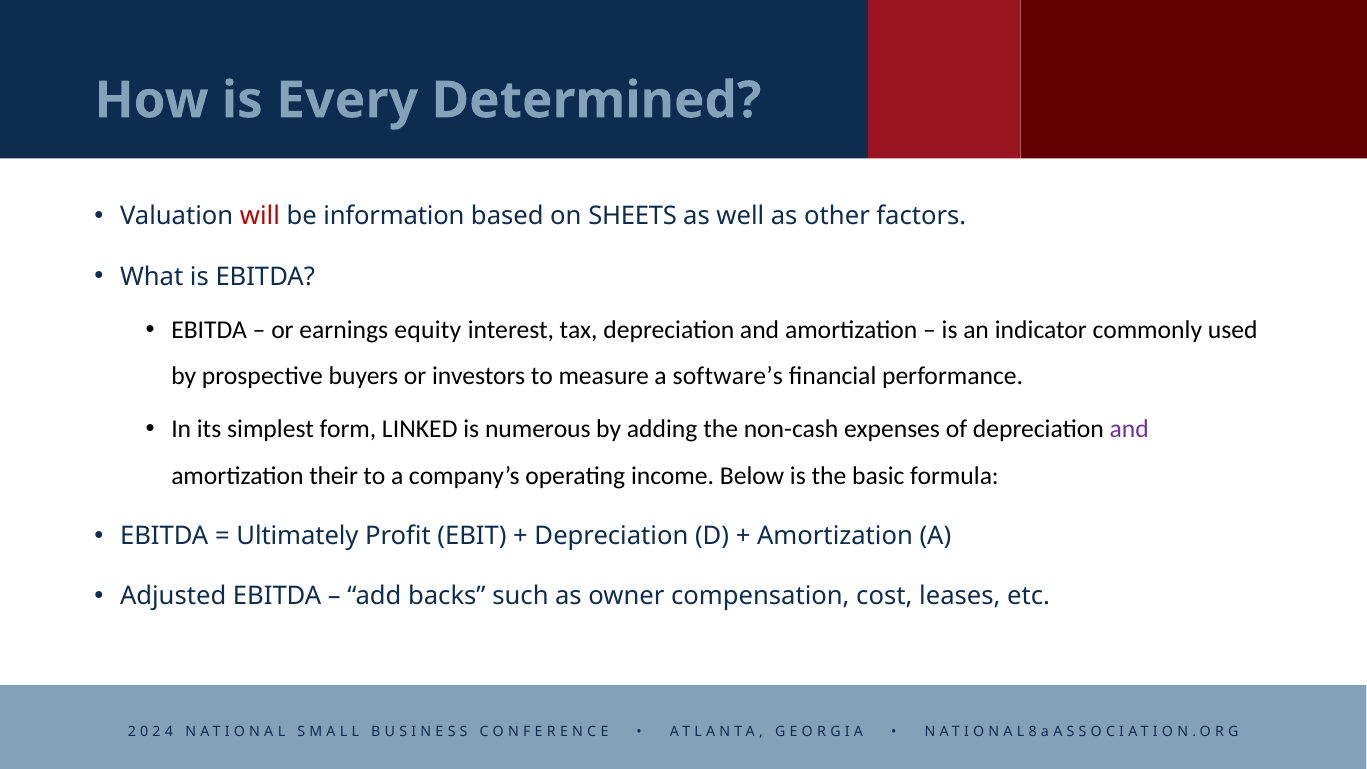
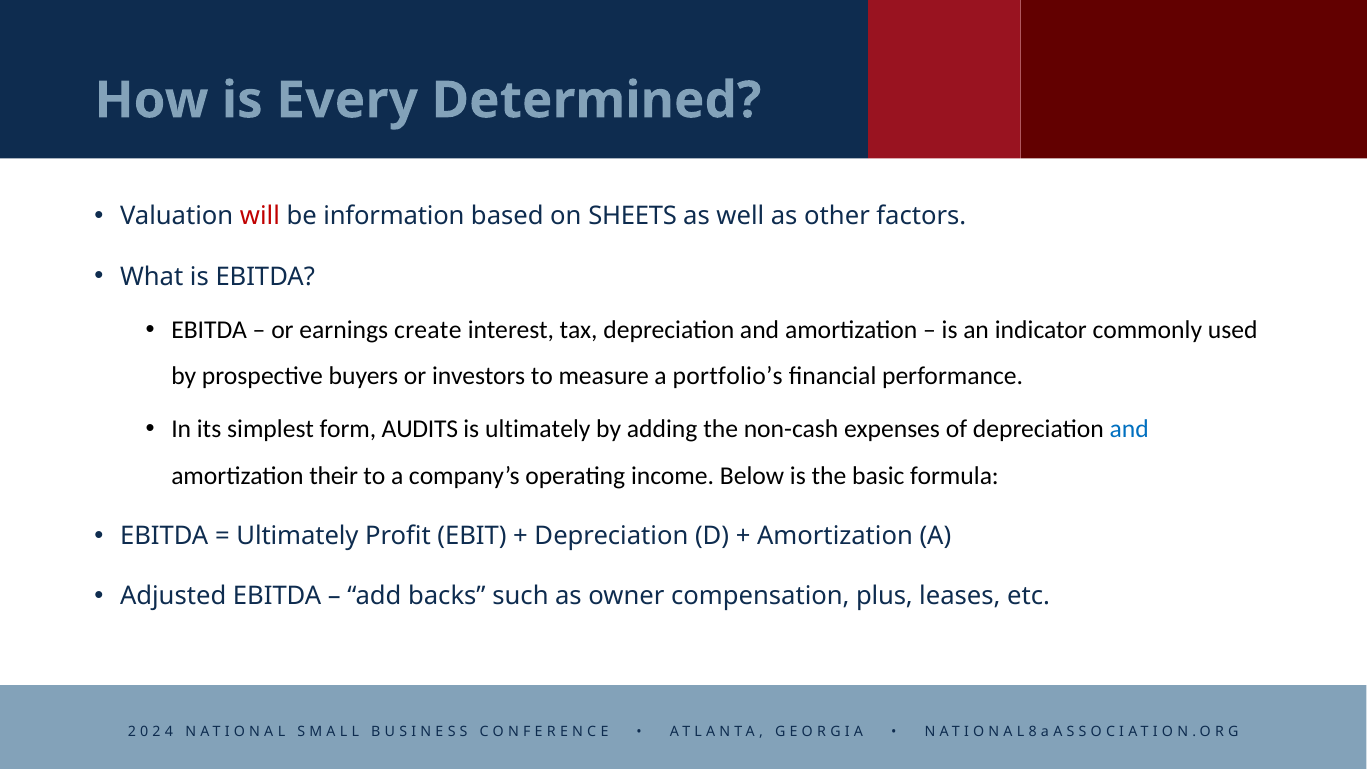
equity: equity -> create (428, 330)
software’s: software’s -> portfolio’s (728, 376)
LINKED: LINKED -> AUDITS (420, 429)
is numerous: numerous -> ultimately (538, 429)
and colour: purple -> blue (1129, 429)
cost: cost -> plus (884, 596)
